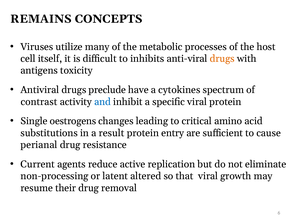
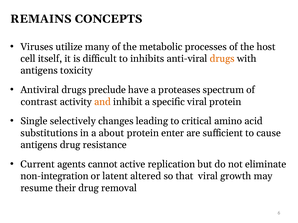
cytokines: cytokines -> proteases (179, 90)
and colour: blue -> orange (103, 102)
oestrogens: oestrogens -> selectively (73, 121)
result: result -> about (111, 133)
entry: entry -> enter (173, 133)
perianal: perianal -> antigens (39, 145)
reduce: reduce -> cannot (103, 165)
non-processing: non-processing -> non-integration (54, 176)
